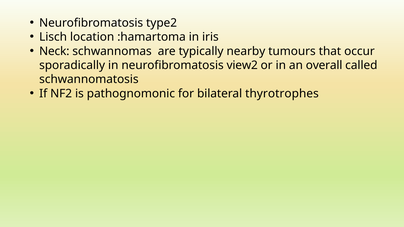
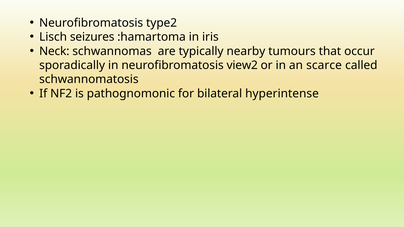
location: location -> seizures (92, 37)
overall: overall -> scarce (324, 65)
thyrotrophes: thyrotrophes -> hyperintense (282, 94)
